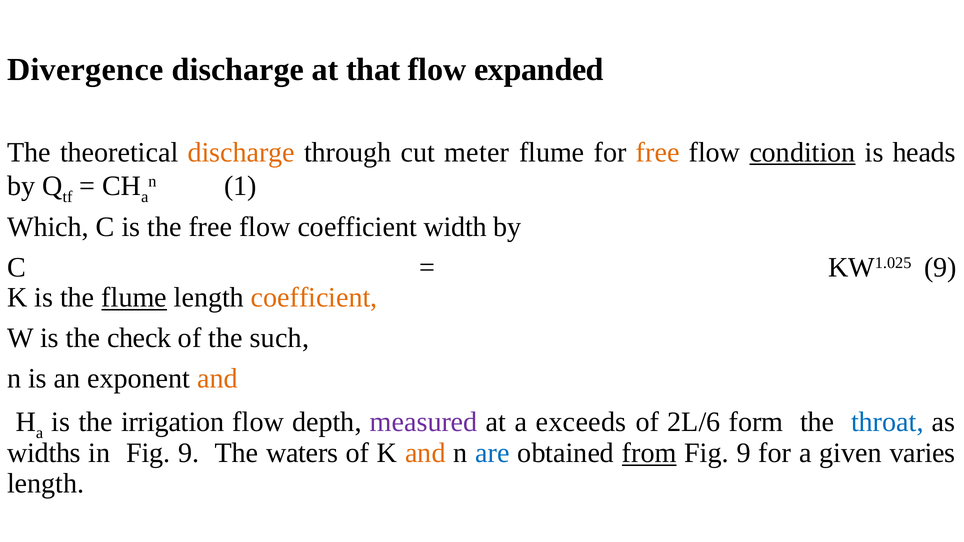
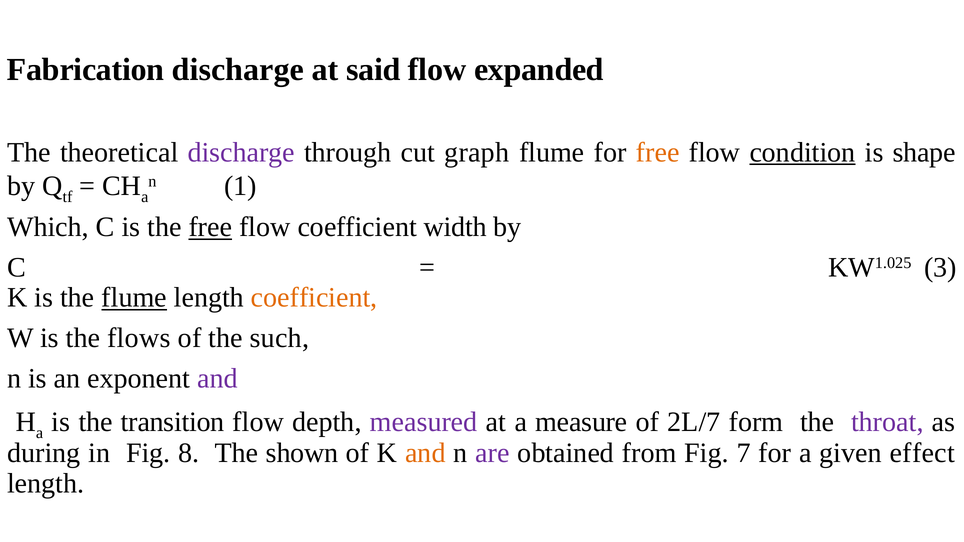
Divergence: Divergence -> Fabrication (86, 69)
that: that -> said (373, 69)
discharge colour: orange -> purple (241, 152)
meter: meter -> graph (477, 152)
heads: heads -> shape (924, 152)
free underline: none -> present (210, 227)
KW1.025 9: 9 -> 3 (940, 268)
check: check -> flows (139, 338)
and colour: orange -> purple (217, 379)
irrigation: irrigation -> transition (173, 422)
exceeds: exceeds -> measure (581, 422)
2L/6: 2L/6 -> 2L/7 (694, 422)
throat colour: blue -> purple (887, 422)
widths: widths -> during (44, 453)
in Fig 9: 9 -> 8 (189, 453)
waters: waters -> shown (302, 453)
are colour: blue -> purple (493, 453)
from underline: present -> none (649, 453)
9: 9 -> 7 (744, 453)
varies: varies -> effect (922, 453)
